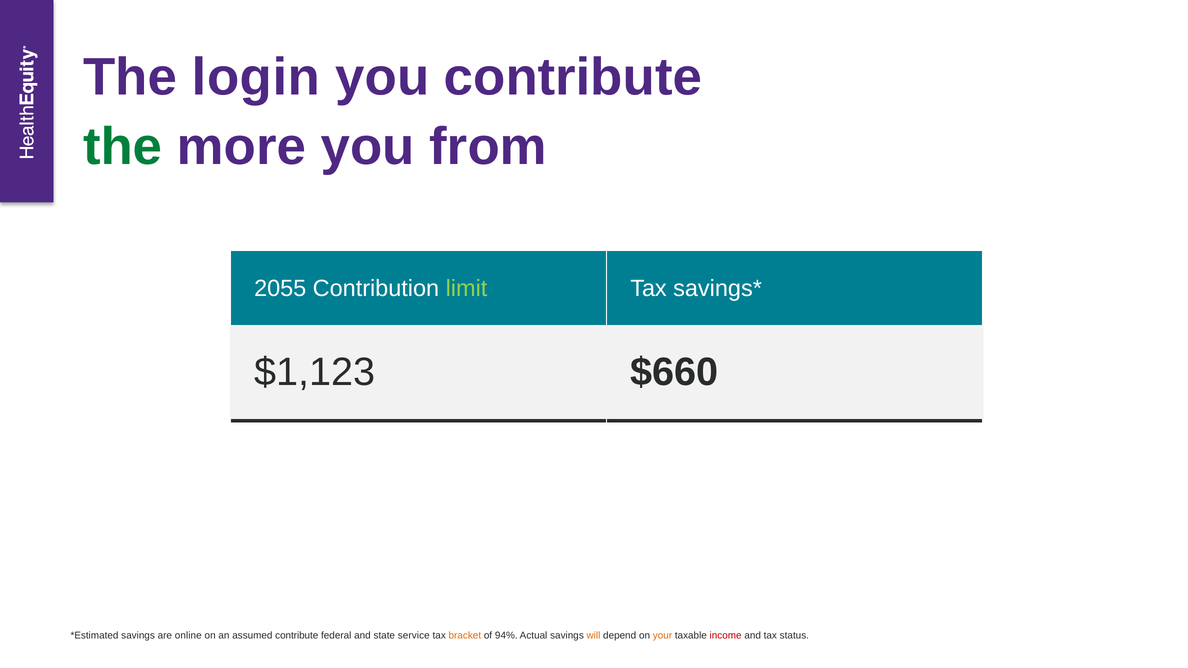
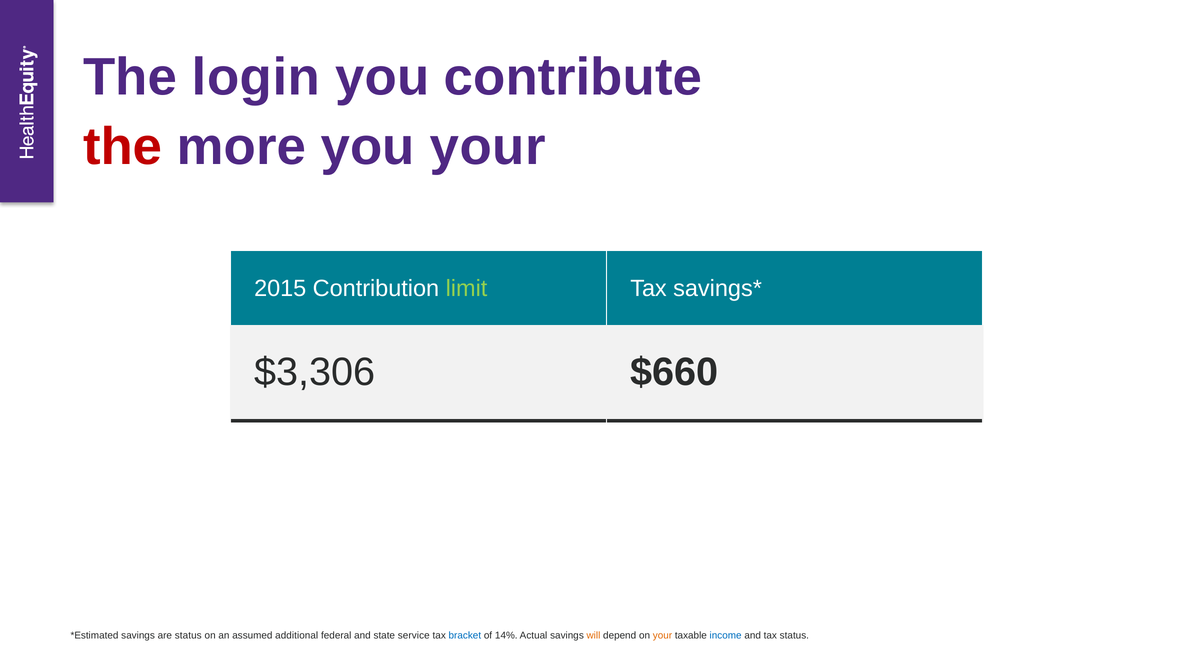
the colour: green -> red (123, 147)
you from: from -> your (488, 147)
2055: 2055 -> 2015 (280, 289)
$1,123: $1,123 -> $3,306 (315, 372)
are online: online -> status (188, 636)
assumed contribute: contribute -> additional (297, 636)
bracket colour: orange -> blue (465, 636)
94%: 94% -> 14% (506, 636)
income colour: red -> blue (726, 636)
